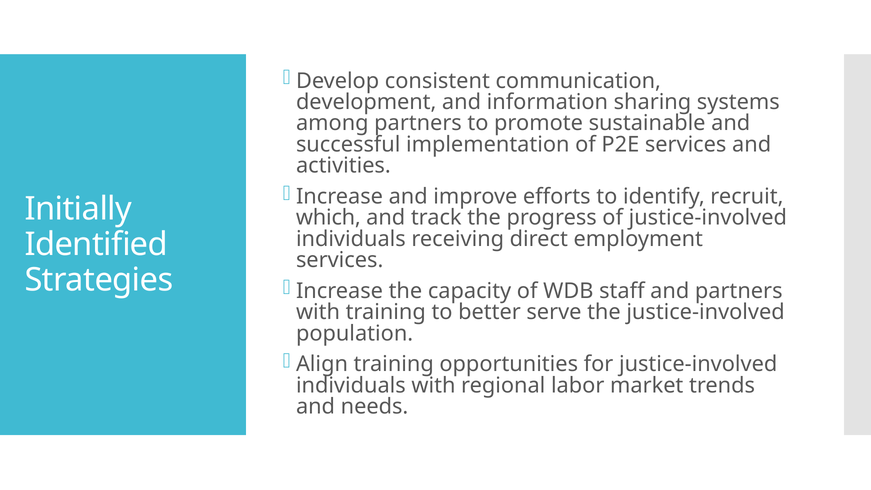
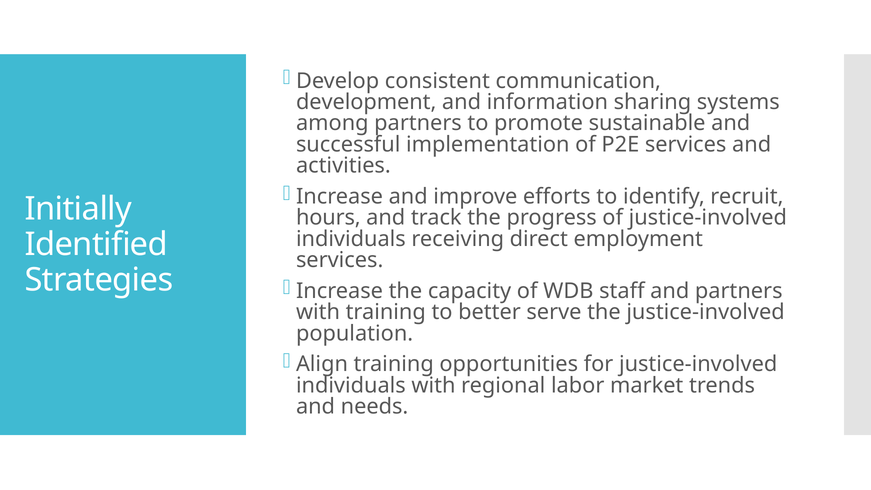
which: which -> hours (328, 218)
